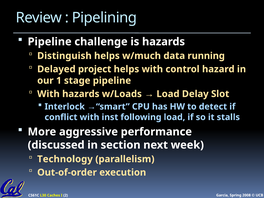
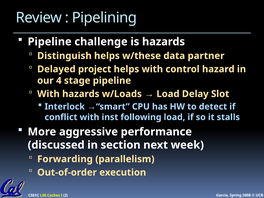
w/much: w/much -> w/these (142, 56)
running: running -> partner (206, 56)
1: 1 -> 4 (59, 81)
Technology: Technology -> Forwarding (65, 159)
